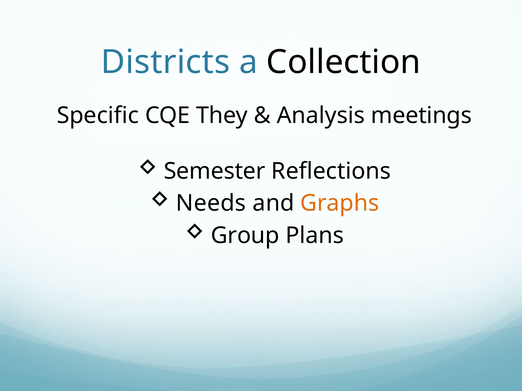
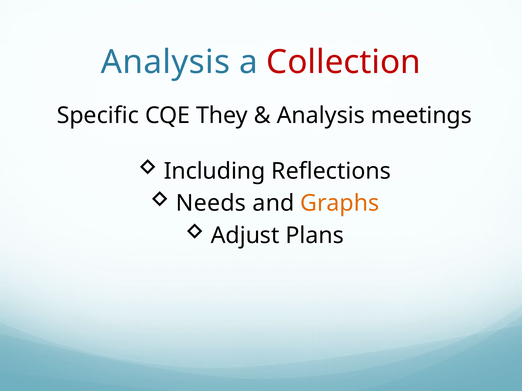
Districts: Districts -> Analysis (165, 62)
Collection colour: black -> red (344, 62)
Semester: Semester -> Including (215, 171)
Group: Group -> Adjust (245, 236)
